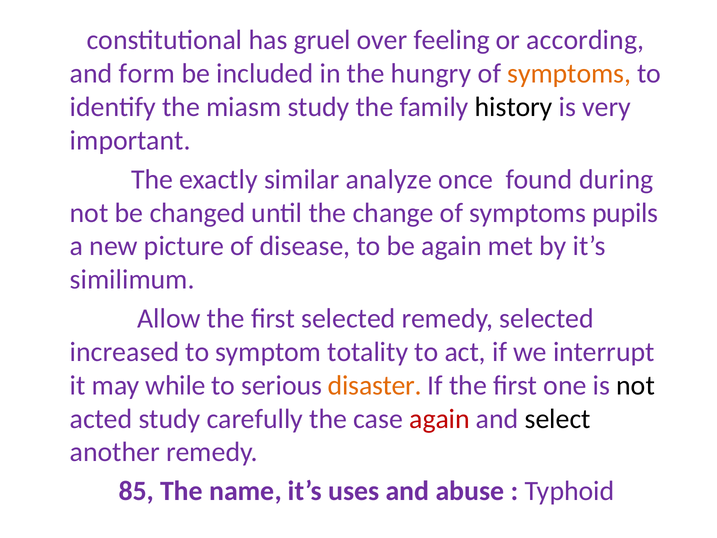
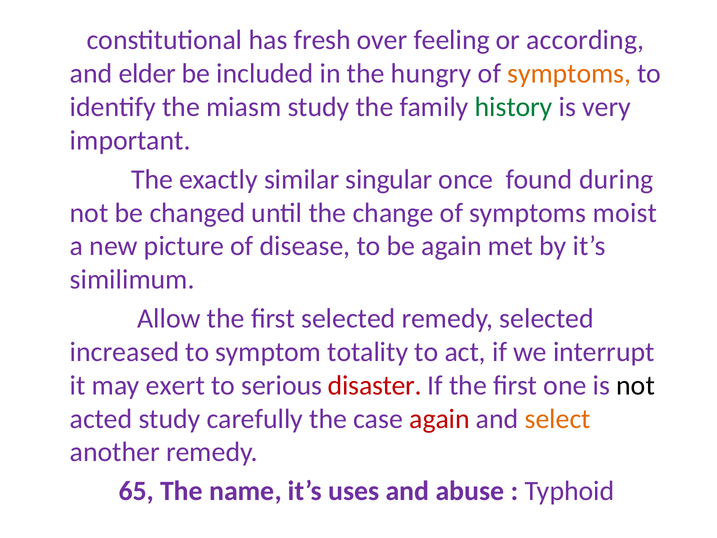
gruel: gruel -> fresh (322, 40)
form: form -> elder (147, 74)
history colour: black -> green (514, 107)
analyze: analyze -> singular (389, 179)
pupils: pupils -> moist (625, 213)
while: while -> exert (175, 385)
disaster colour: orange -> red (375, 385)
select colour: black -> orange (558, 419)
85: 85 -> 65 (136, 491)
